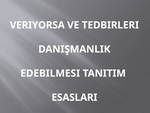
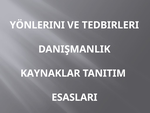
VERIYORSA: VERIYORSA -> YÖNLERINI (37, 25)
EDEBILMESI: EDEBILMESI -> KAYNAKLAR (50, 73)
